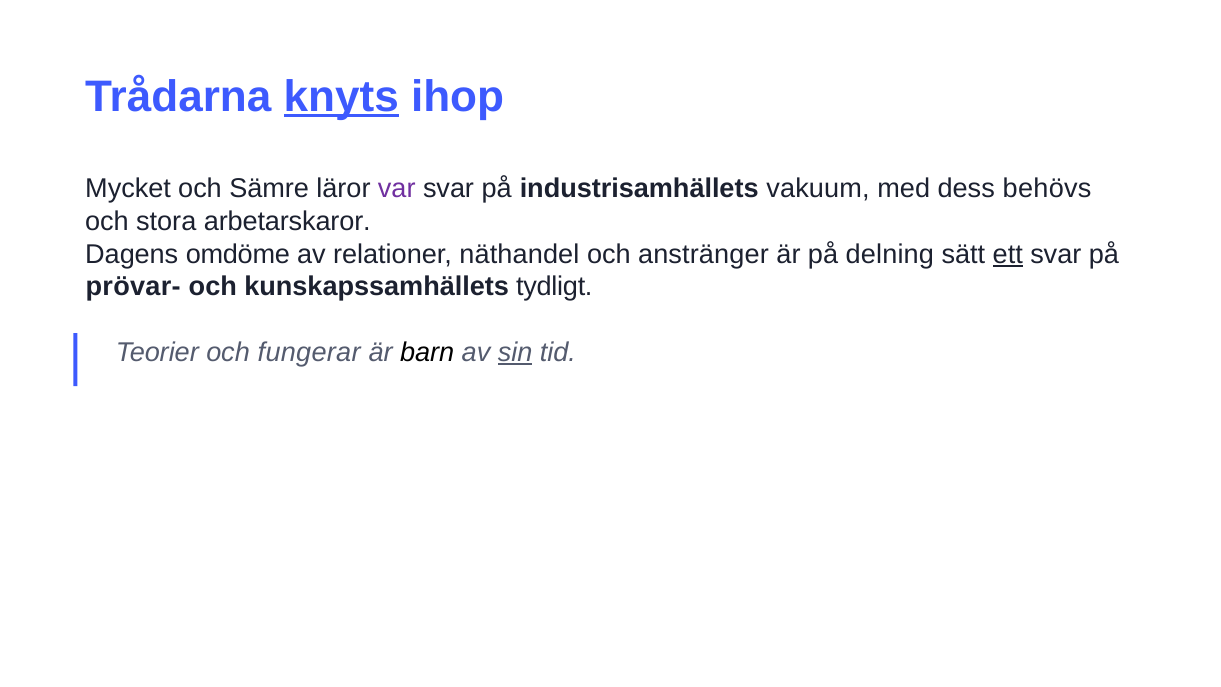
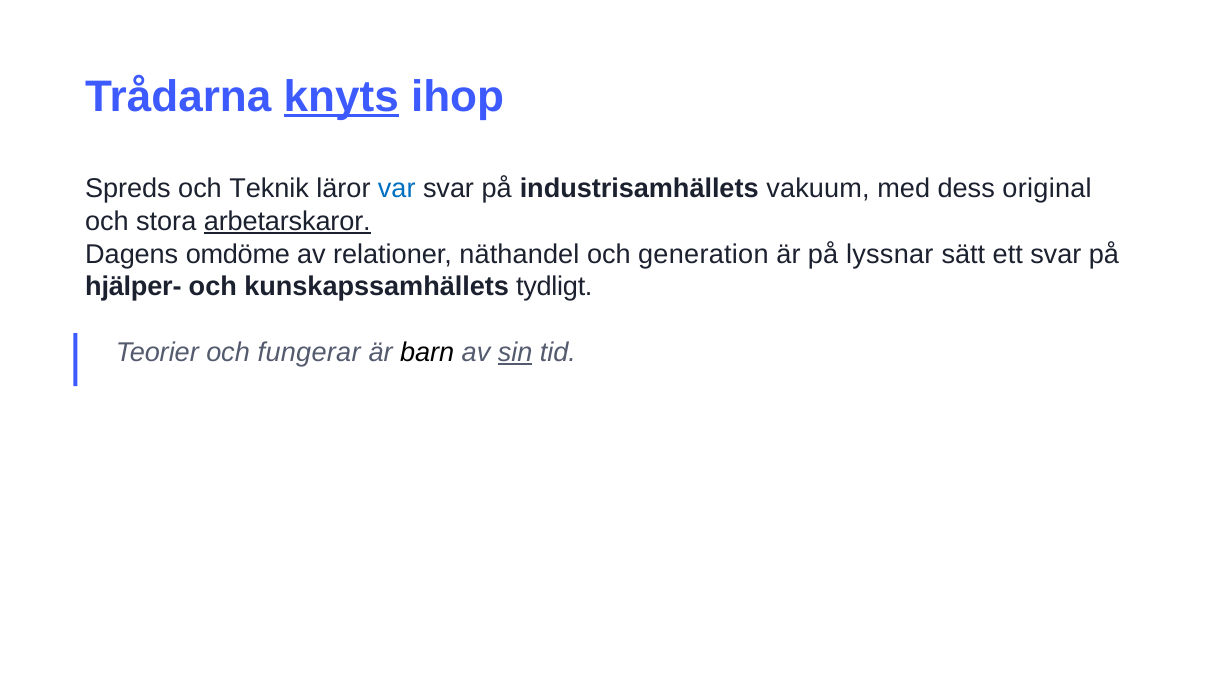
Mycket: Mycket -> Spreds (128, 189)
Sämre: Sämre -> Teknik (269, 189)
var colour: purple -> blue (397, 189)
behövs: behövs -> original (1047, 189)
arbetarskaror underline: none -> present (287, 222)
anstränger: anstränger -> generation (703, 254)
delning: delning -> lyssnar (890, 254)
ett underline: present -> none (1008, 254)
prövar-: prövar- -> hjälper- (133, 287)
